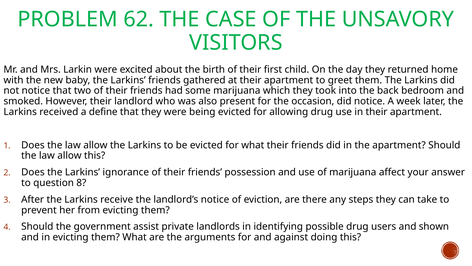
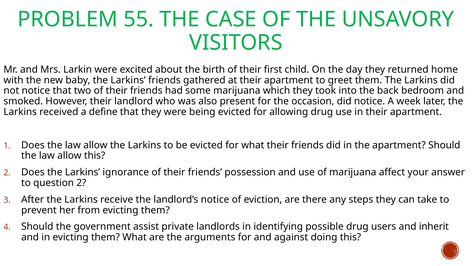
62: 62 -> 55 (139, 19)
question 8: 8 -> 2 (81, 183)
shown: shown -> inherit (434, 226)
